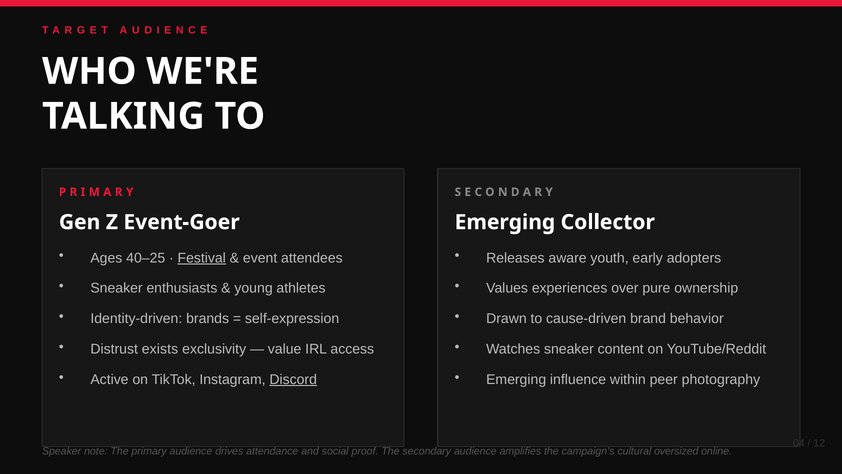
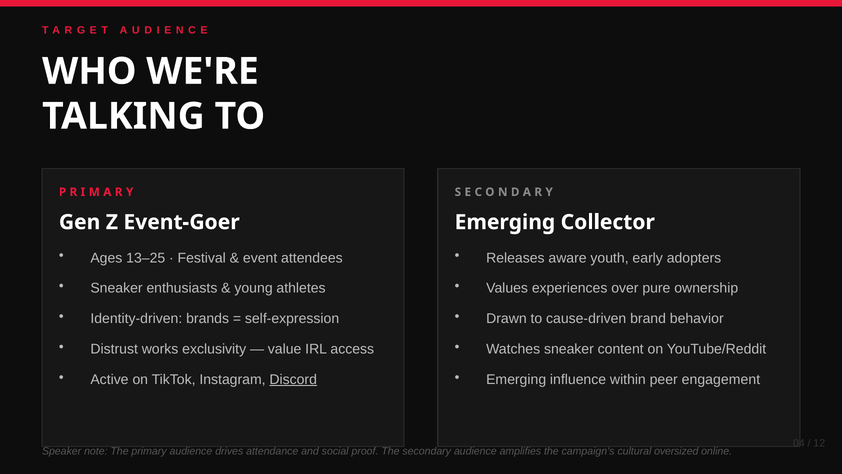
40–25: 40–25 -> 13–25 (146, 258)
Festival underline: present -> none (202, 258)
exists: exists -> works (160, 349)
photography: photography -> engagement (721, 379)
